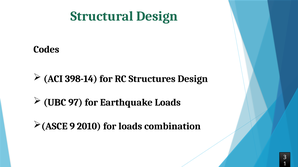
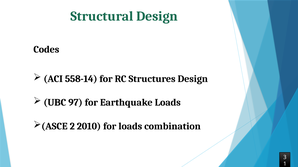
398-14: 398-14 -> 558-14 (81, 79)
9: 9 -> 2 (72, 127)
